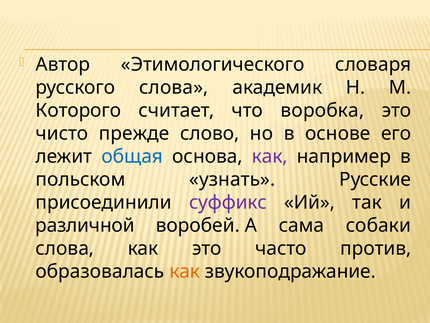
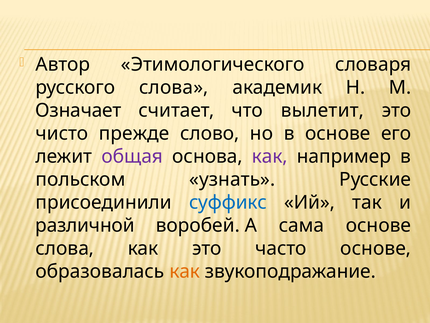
Которого: Которого -> Означает (78, 110)
воробка: воробка -> вылетит (322, 110)
общая colour: blue -> purple (132, 156)
суффикс colour: purple -> blue (228, 202)
сама собаки: собаки -> основе (378, 225)
часто против: против -> основе (376, 248)
